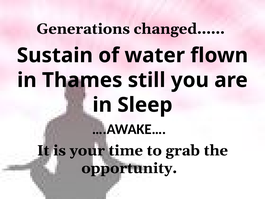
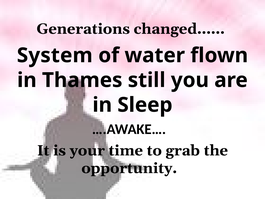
Sustain: Sustain -> System (55, 55)
